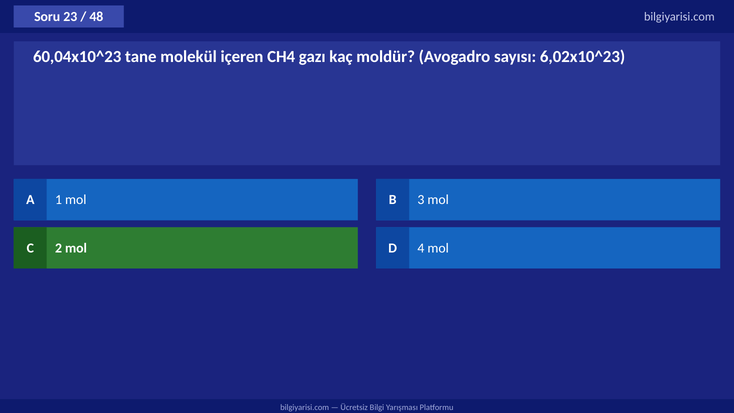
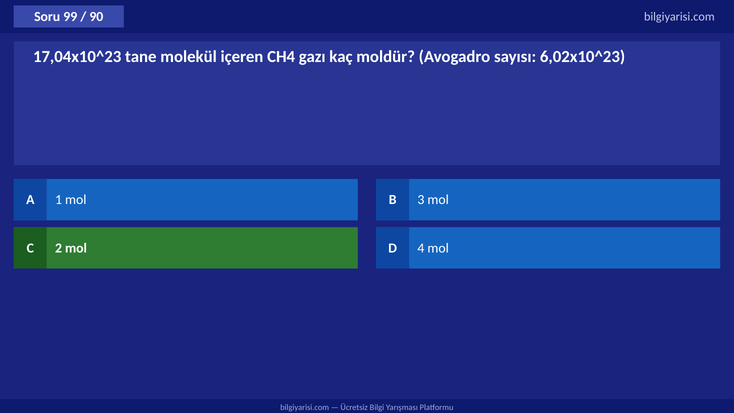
23: 23 -> 99 (70, 17)
48: 48 -> 90 (96, 17)
60,04x10^23: 60,04x10^23 -> 17,04x10^23 (77, 56)
